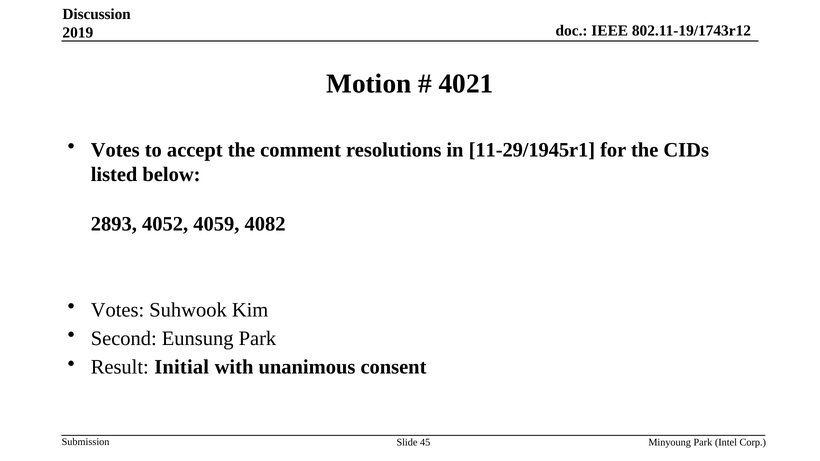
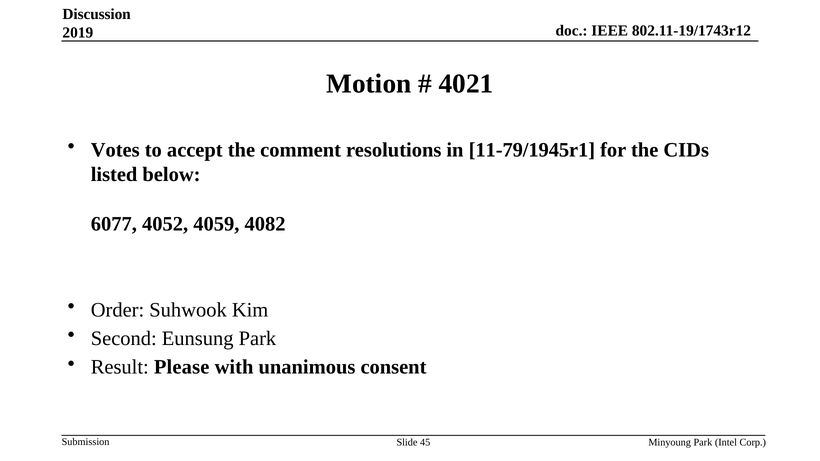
11-29/1945r1: 11-29/1945r1 -> 11-79/1945r1 (532, 150)
2893: 2893 -> 6077 (114, 224)
Votes: Votes -> Order (117, 310)
Initial: Initial -> Please (182, 367)
